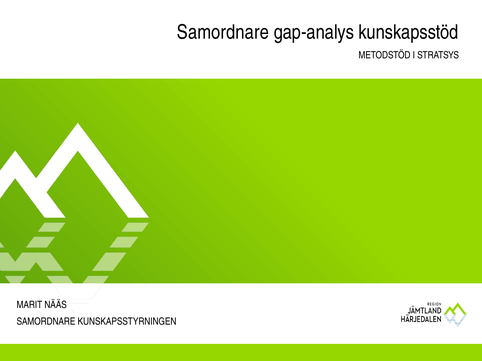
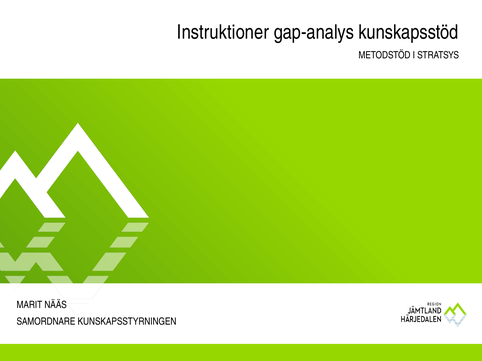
Samordnare: Samordnare -> Instruktioner (223, 32)
